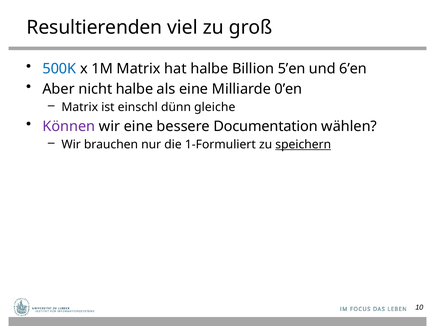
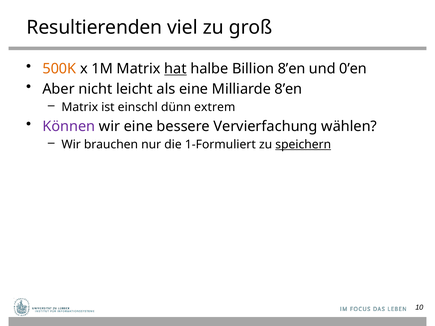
500K colour: blue -> orange (59, 69)
hat underline: none -> present (175, 69)
Billion 5’en: 5’en -> 8’en (292, 69)
6’en: 6’en -> 0’en (353, 69)
nicht halbe: halbe -> leicht (134, 89)
Milliarde 0’en: 0’en -> 8’en (288, 89)
gleiche: gleiche -> extrem (215, 107)
Documentation: Documentation -> Vervierfachung (265, 126)
